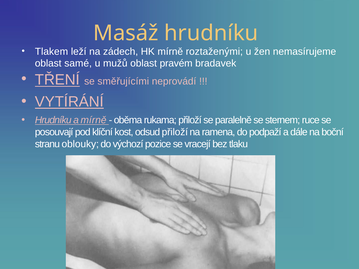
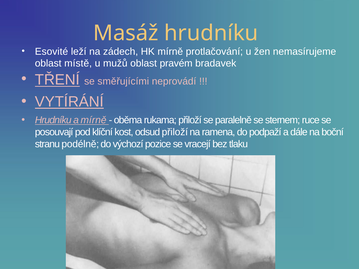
Tlakem: Tlakem -> Esovité (51, 52)
roztaženými: roztaženými -> protlačování (214, 52)
samé: samé -> místě (78, 64)
oblouky: oblouky -> podélně (80, 144)
